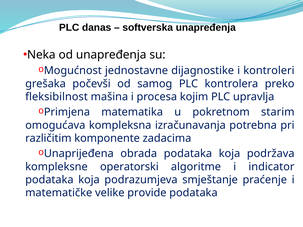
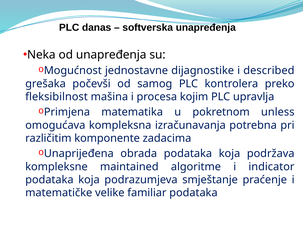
kontroleri: kontroleri -> described (269, 71)
starim: starim -> unless (278, 112)
operatorski: operatorski -> maintained (129, 167)
provide: provide -> familiar (147, 193)
